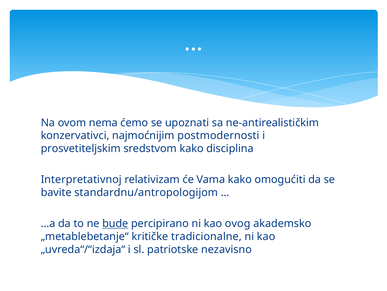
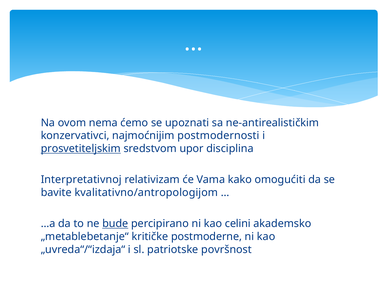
prosvetiteljskim underline: none -> present (81, 148)
sredstvom kako: kako -> upor (192, 148)
standardnu/antropologijom: standardnu/antropologijom -> kvalitativno/antropologijom (146, 192)
ovog: ovog -> celini (238, 223)
tradicionalne: tradicionalne -> postmoderne (206, 236)
nezavisno: nezavisno -> površnost (226, 249)
